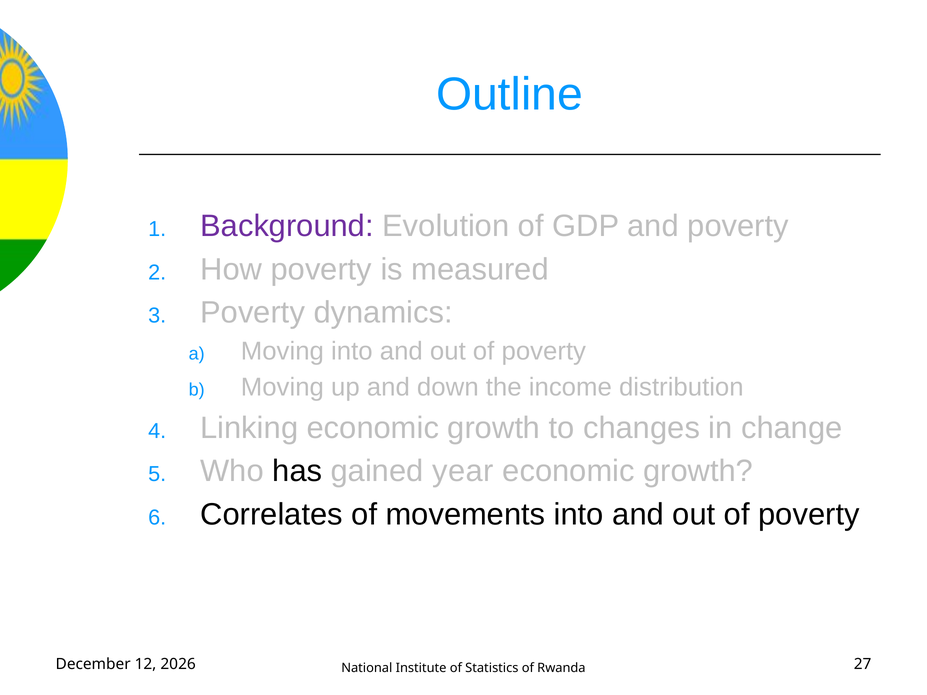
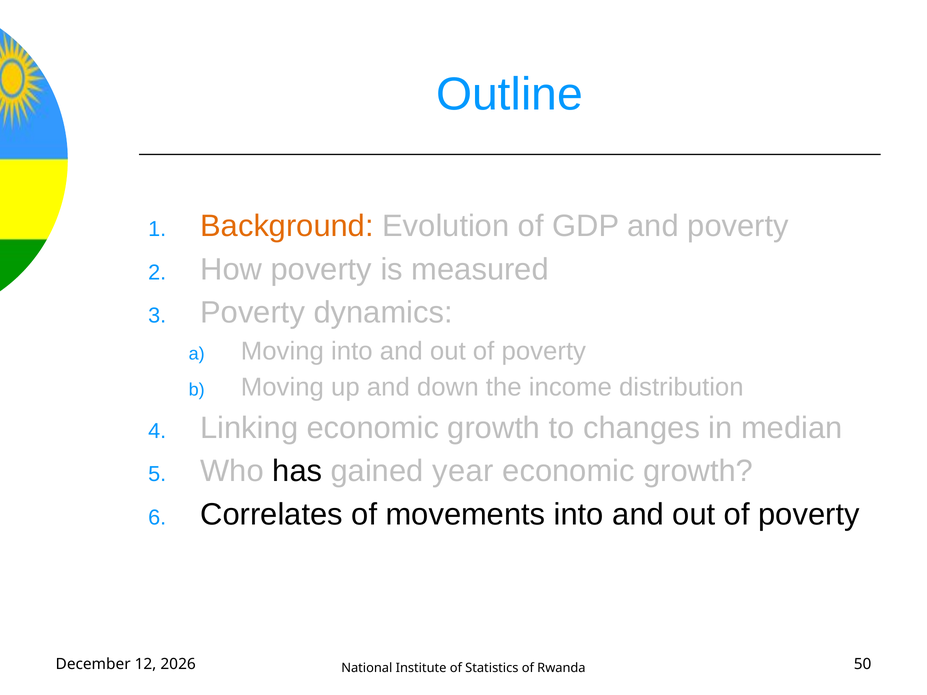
Background colour: purple -> orange (287, 226)
change: change -> median (792, 428)
27: 27 -> 50 (863, 664)
